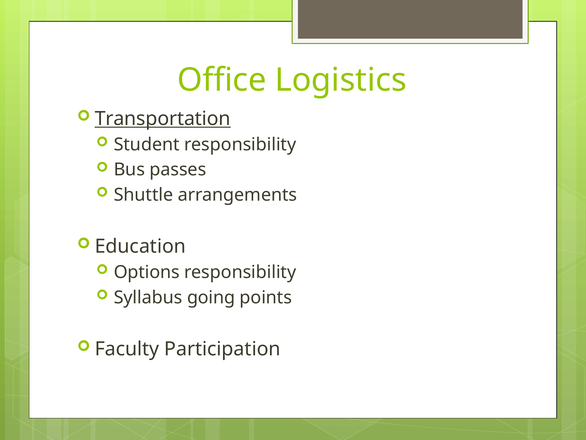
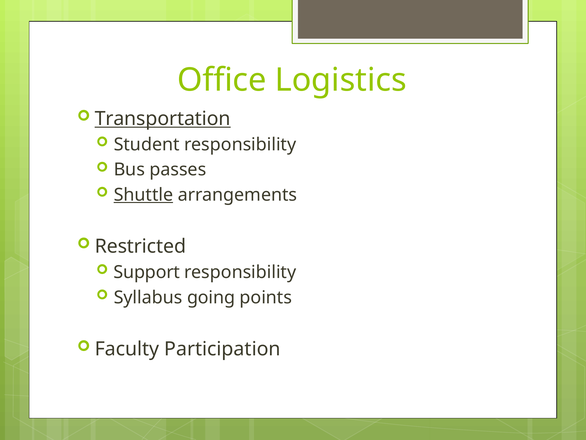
Shuttle underline: none -> present (143, 195)
Education: Education -> Restricted (140, 246)
Options: Options -> Support (147, 272)
